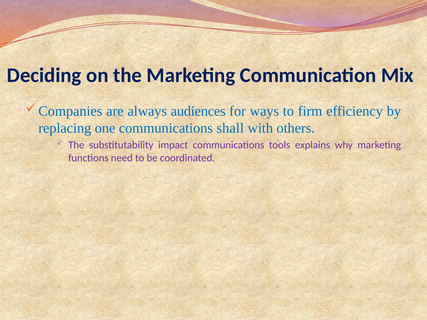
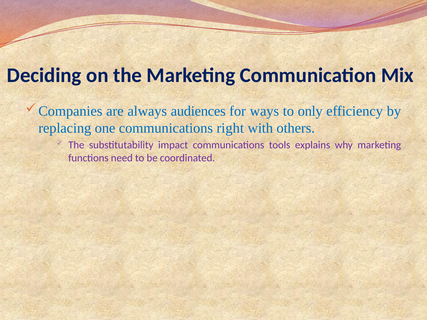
firm: firm -> only (310, 111)
shall: shall -> right (230, 128)
